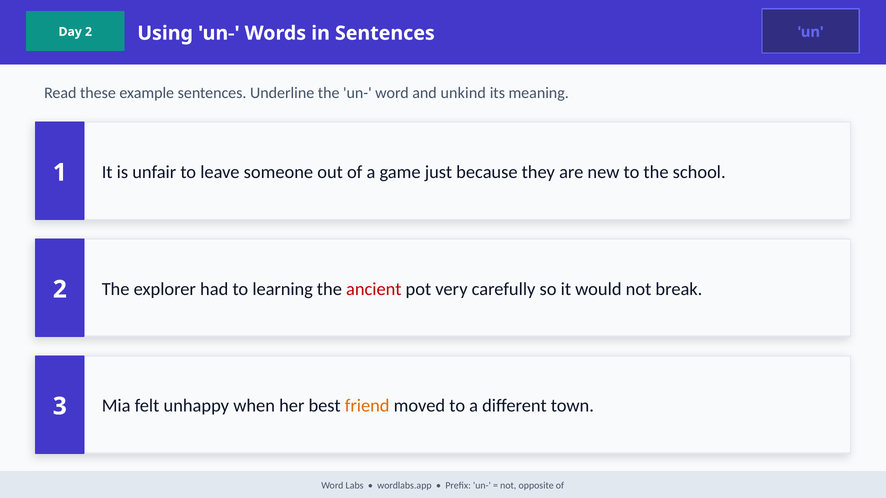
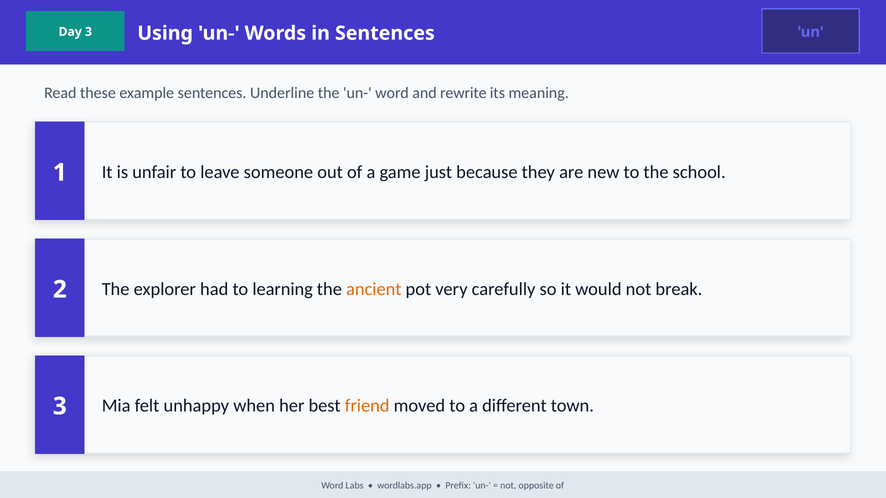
Day 2: 2 -> 3 (89, 32)
unkind: unkind -> rewrite (463, 93)
ancient colour: red -> orange (374, 289)
